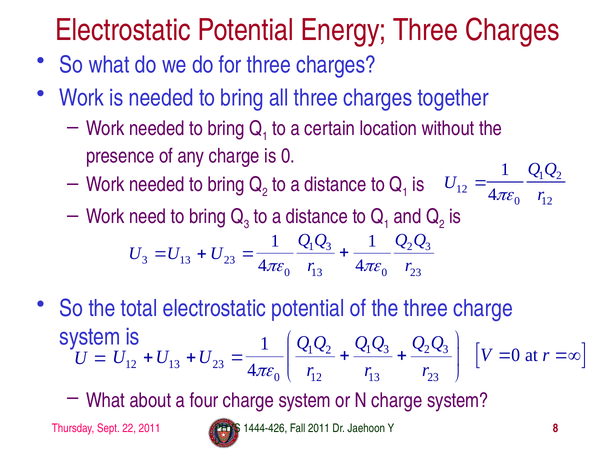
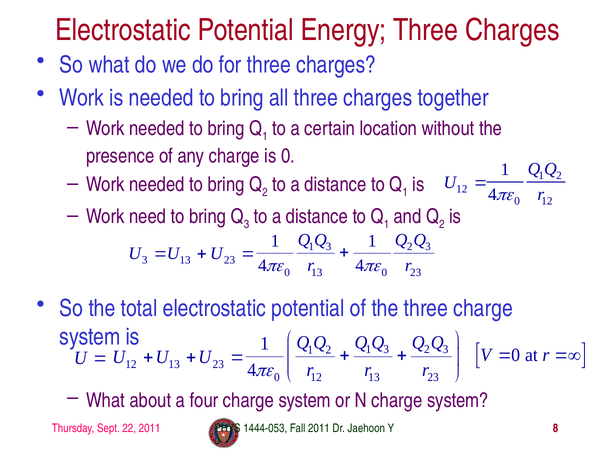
1444-426: 1444-426 -> 1444-053 (265, 428)
